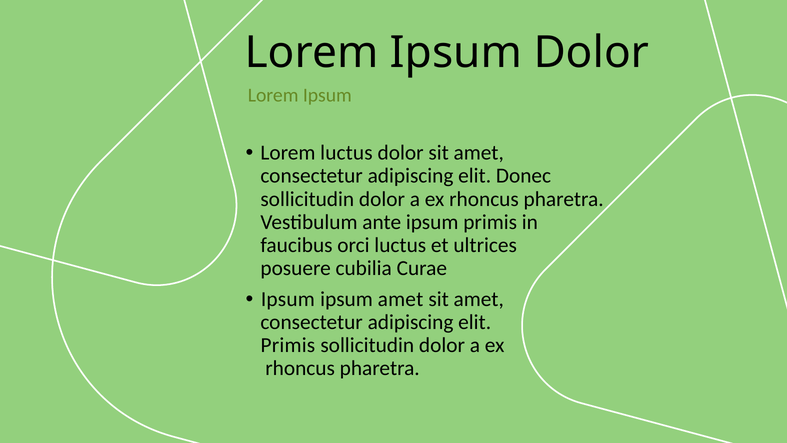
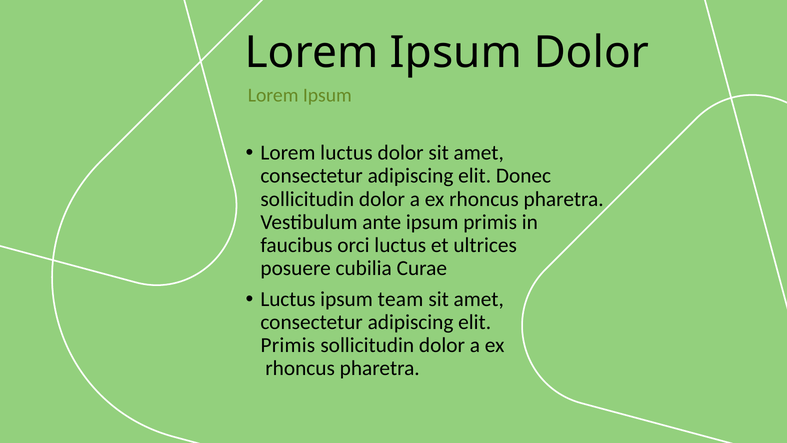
Ipsum: Ipsum -> Luctus (288, 299)
ipsum amet: amet -> team (400, 299)
